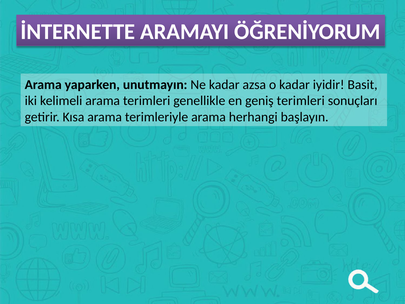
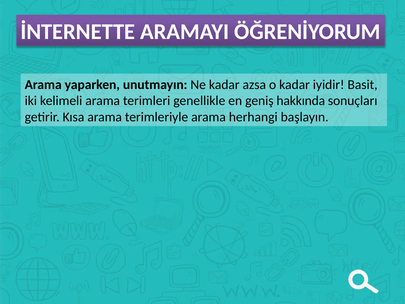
geniş terimleri: terimleri -> hakkında (301, 101)
